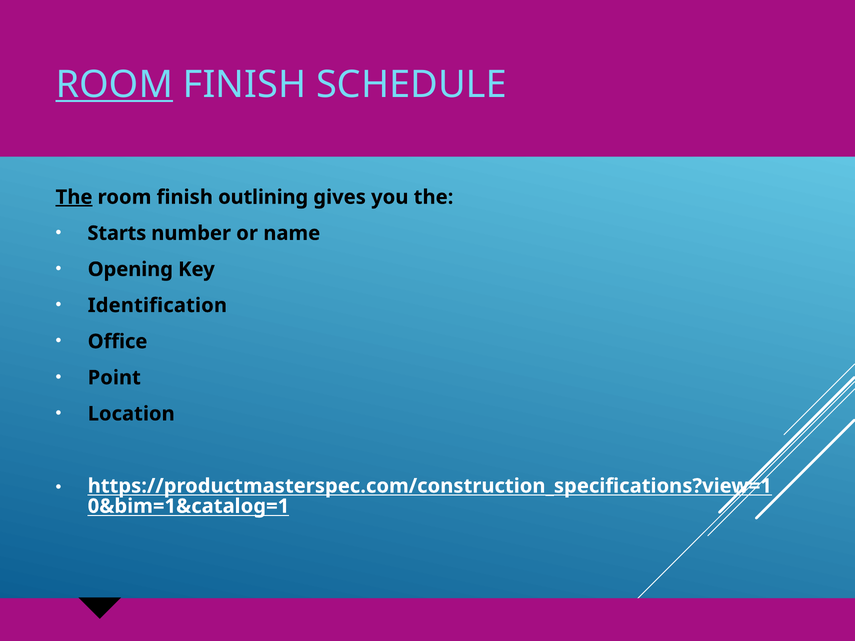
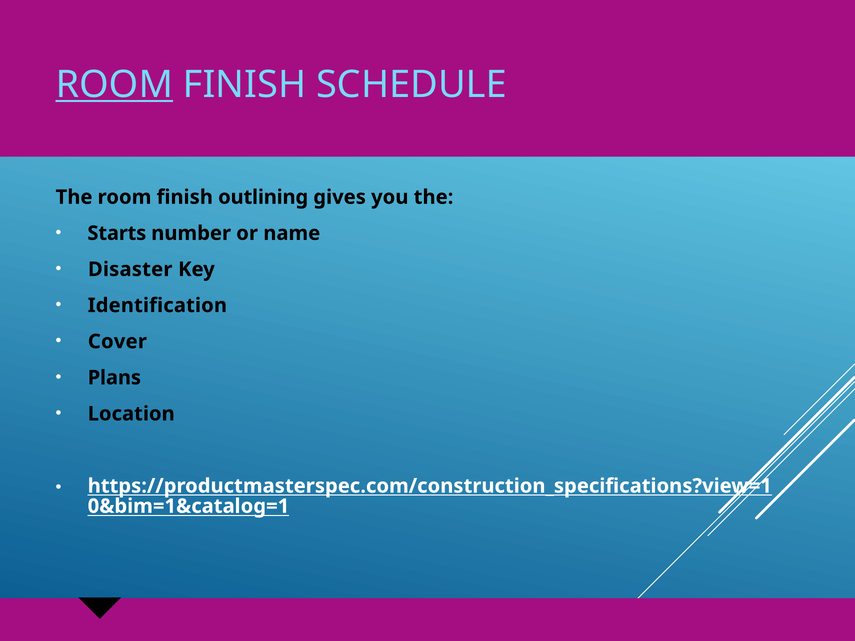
The underline: present -> none (74, 197)
Opening: Opening -> Disaster (130, 269)
Office: Office -> Cover (117, 342)
Point: Point -> Plans (114, 378)
